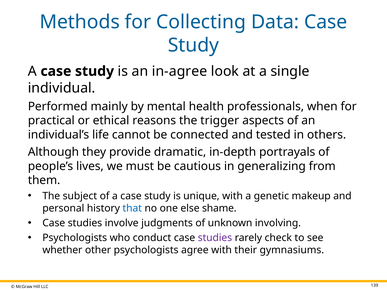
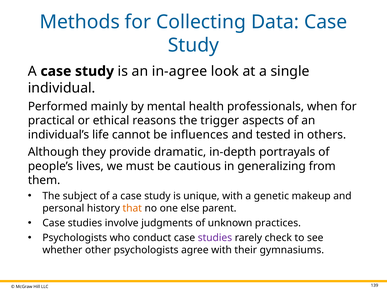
connected: connected -> influences (199, 135)
that colour: blue -> orange (132, 208)
shame: shame -> parent (219, 208)
involving: involving -> practices (278, 223)
